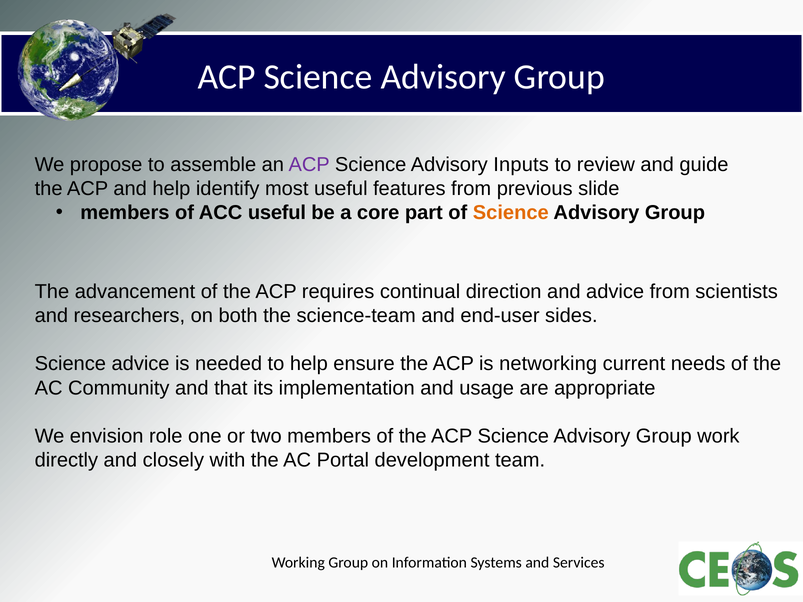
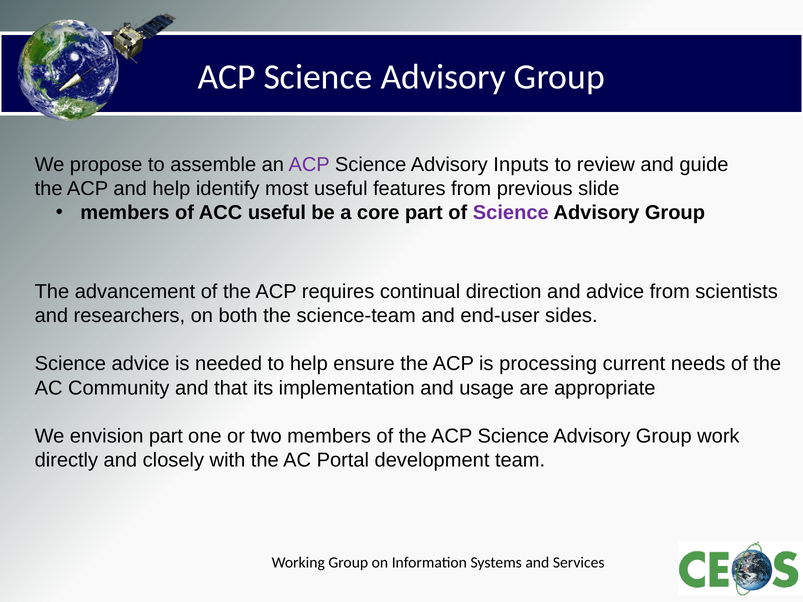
Science colour: orange -> purple (511, 213)
networking: networking -> processing (548, 364)
envision role: role -> part (166, 436)
